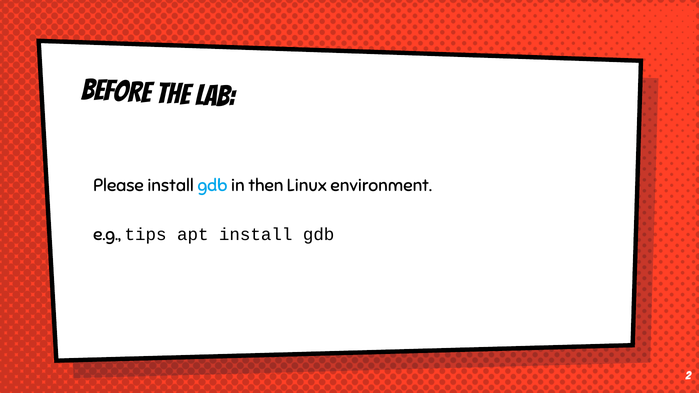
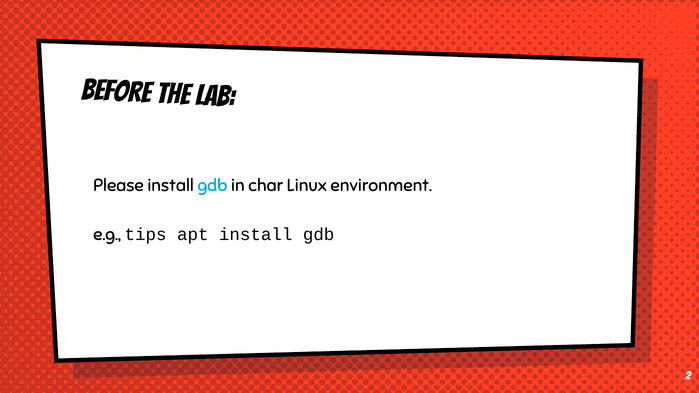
then: then -> char (266, 186)
